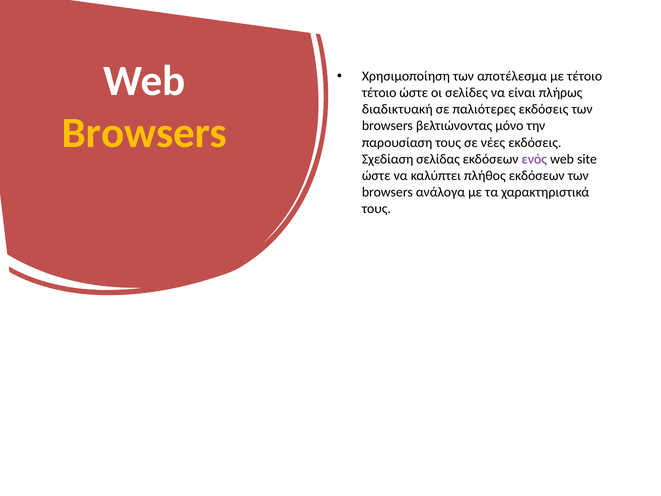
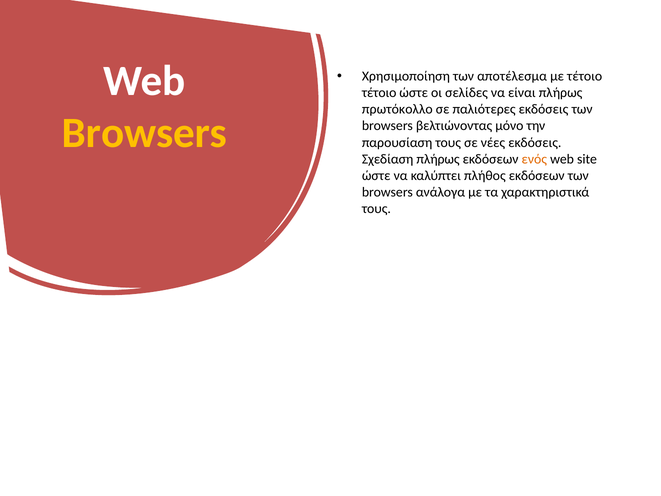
διαδικτυακή: διαδικτυακή -> πρωτόκολλο (397, 109)
Σχεδίαση σελίδας: σελίδας -> πλήρως (438, 159)
ενός colour: purple -> orange (534, 159)
